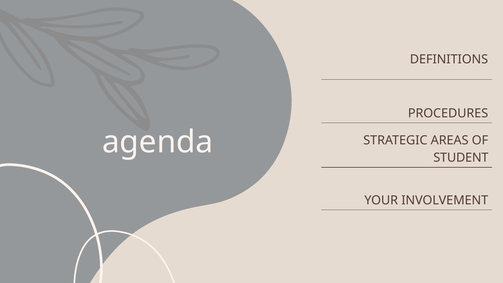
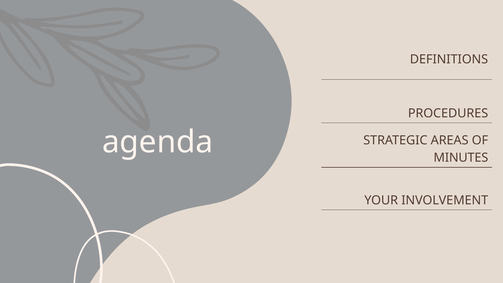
STUDENT: STUDENT -> MINUTES (461, 158)
